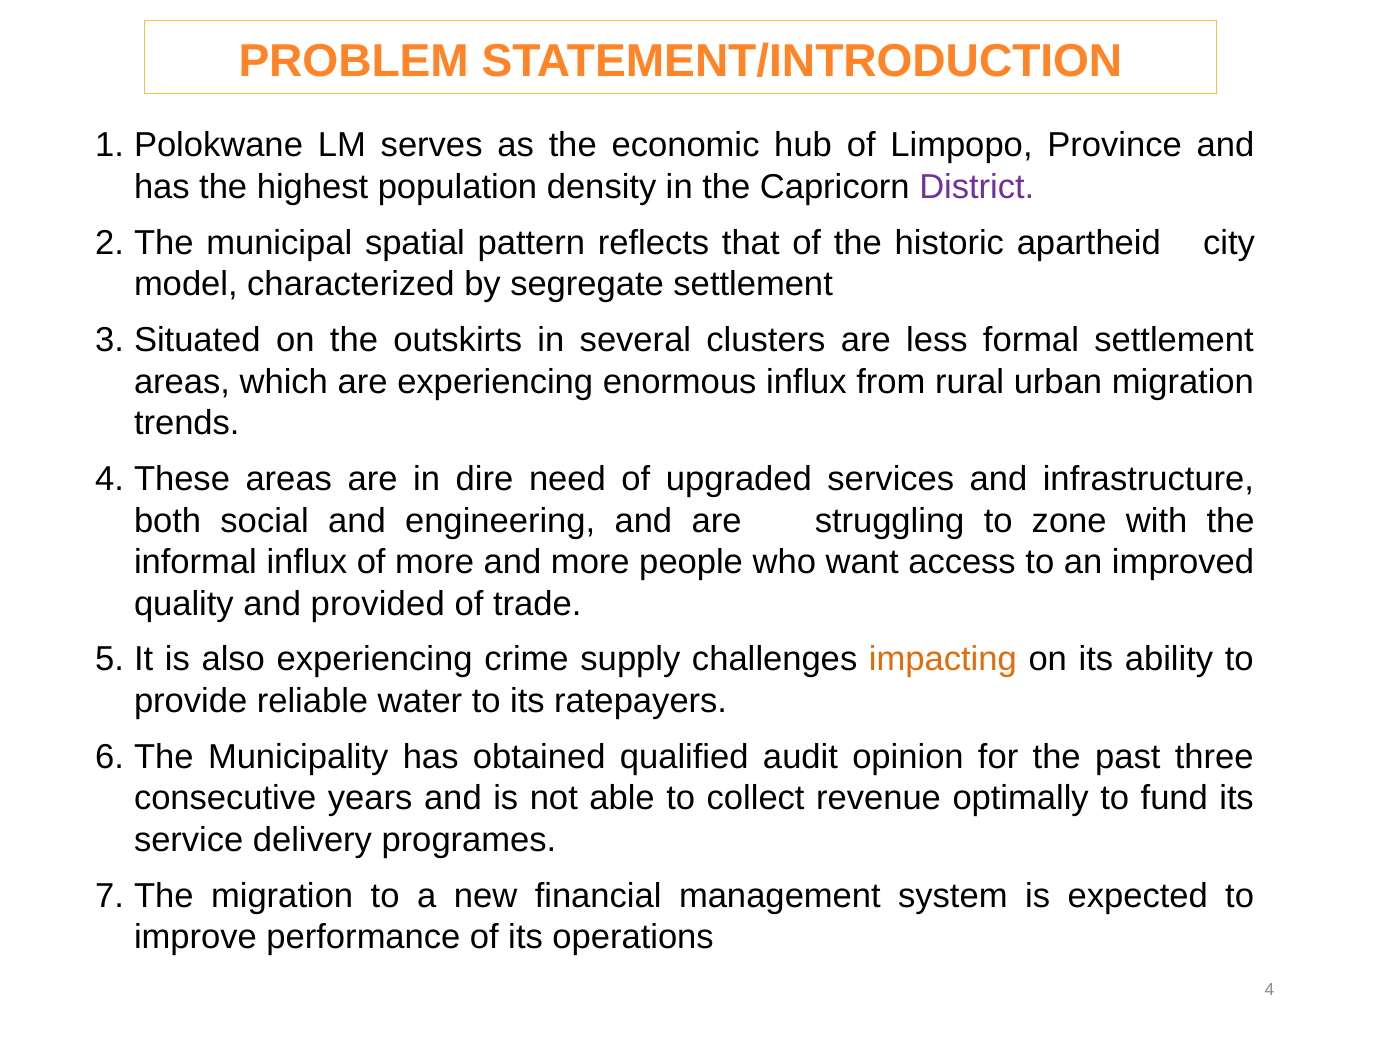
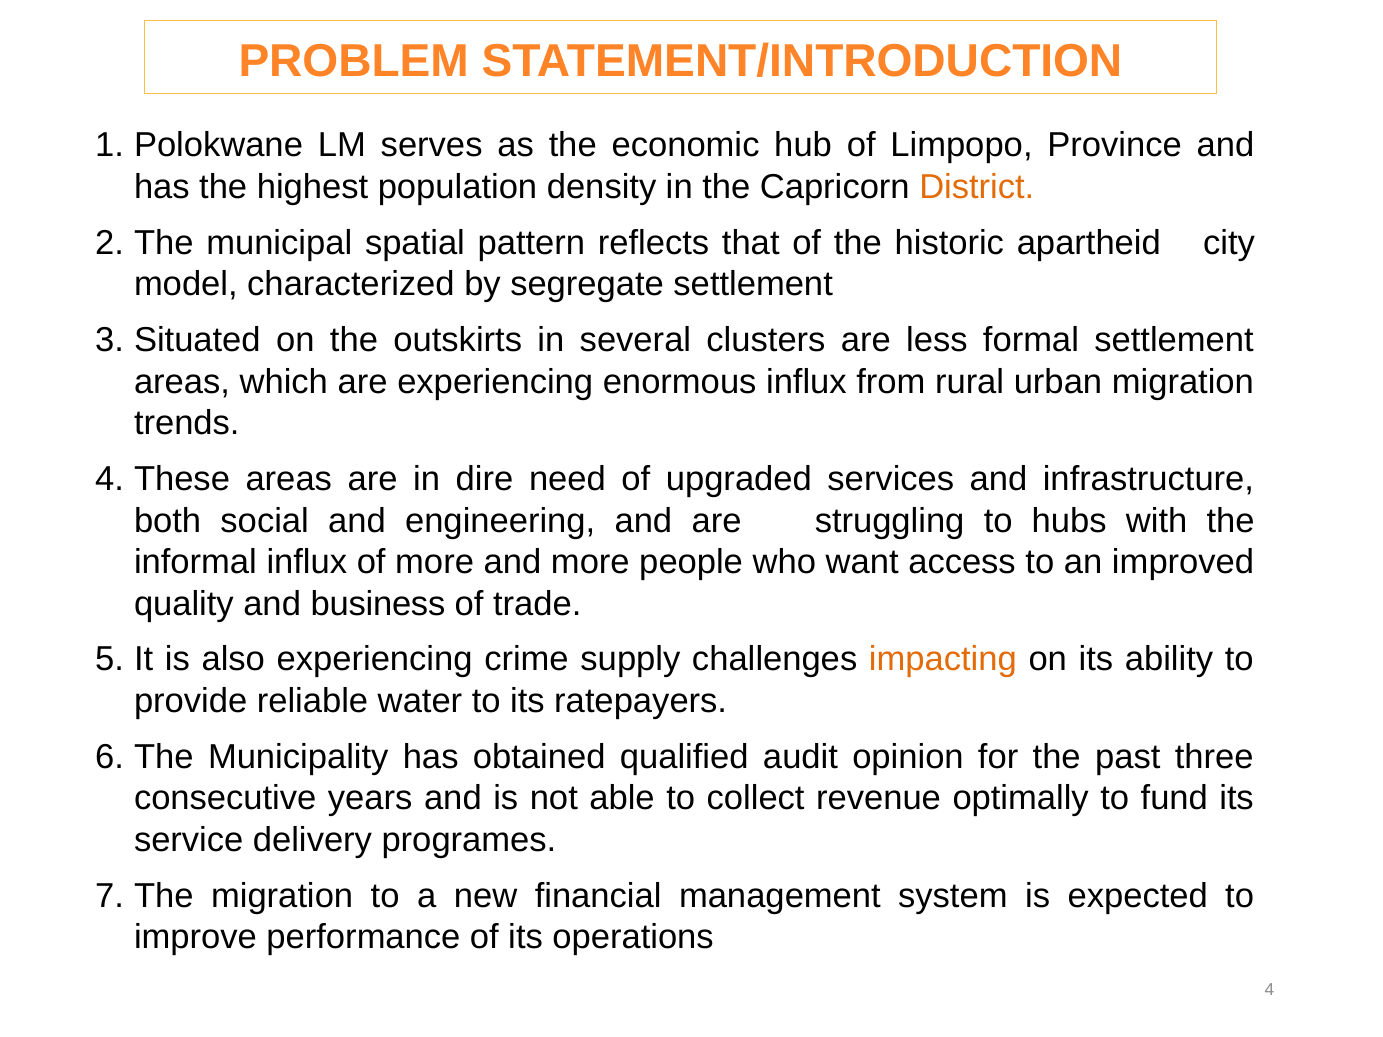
District colour: purple -> orange (977, 187)
zone: zone -> hubs (1069, 521)
provided: provided -> business (378, 604)
